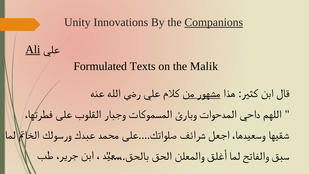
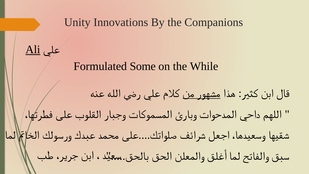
Companions underline: present -> none (214, 22)
Texts: Texts -> Some (143, 66)
Malik: Malik -> While (204, 66)
